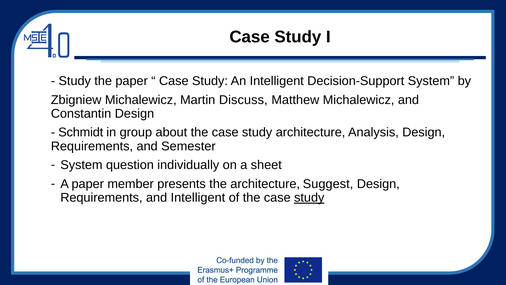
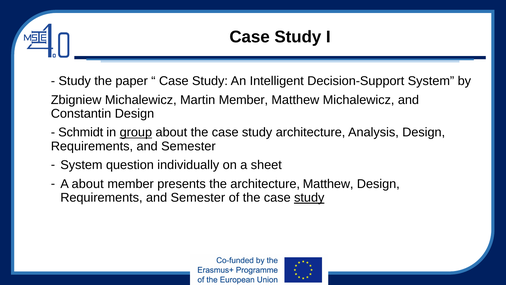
Martin Discuss: Discuss -> Member (243, 100)
group underline: none -> present (136, 132)
A paper: paper -> about (88, 184)
architecture Suggest: Suggest -> Matthew (328, 184)
Intelligent: Intelligent -> Semester (198, 197)
